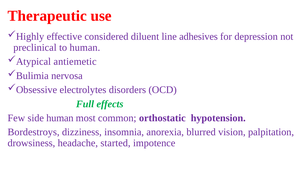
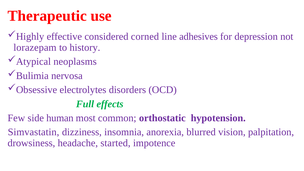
diluent: diluent -> corned (145, 36)
preclinical: preclinical -> lorazepam (35, 47)
to human: human -> history (85, 47)
antiemetic: antiemetic -> neoplasms (75, 62)
Bordestroys: Bordestroys -> Simvastatin (34, 132)
